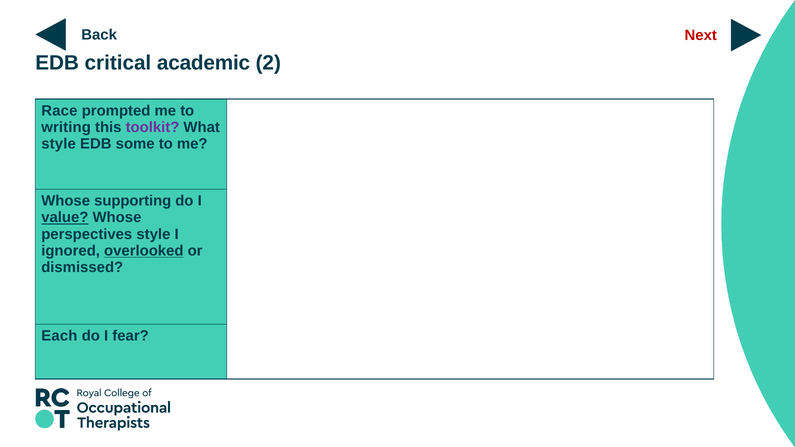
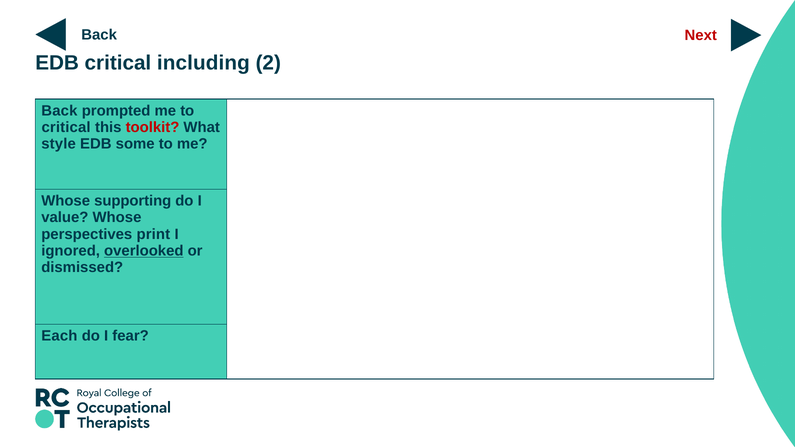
academic: academic -> including (203, 63)
Race: Race -> Back (59, 111)
writing: writing -> critical (66, 127)
toolkit colour: purple -> red (153, 127)
value underline: present -> none (65, 218)
perspectives style: style -> print (153, 234)
